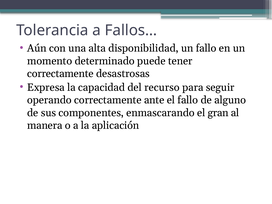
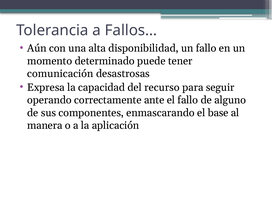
correctamente: correctamente -> comunicación (60, 74)
gran: gran -> base (218, 113)
